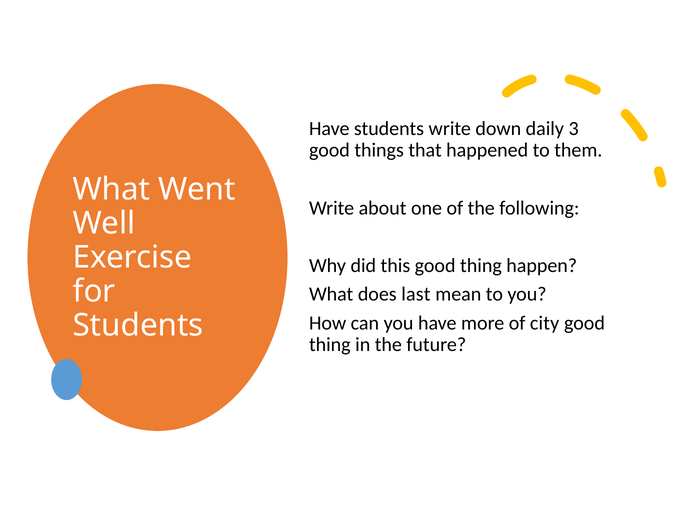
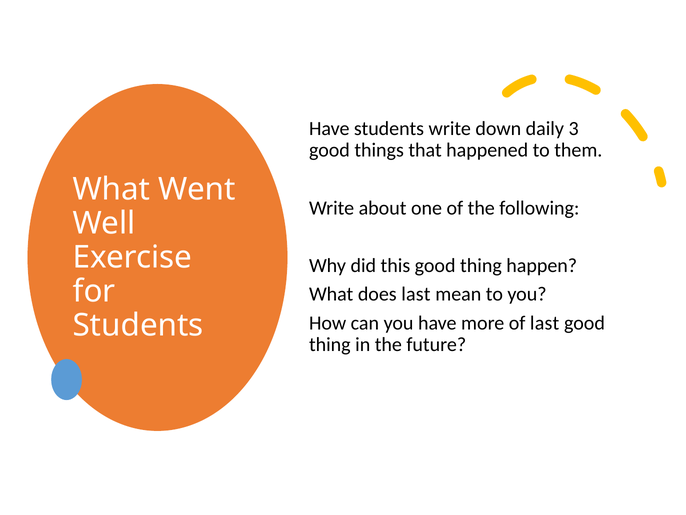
of city: city -> last (545, 323)
